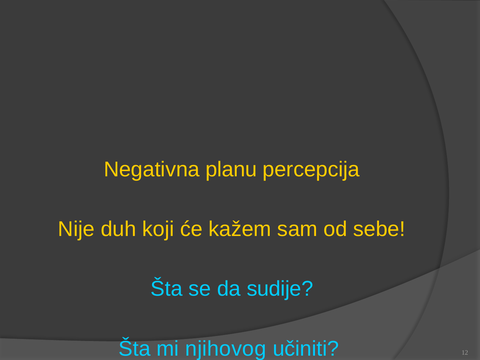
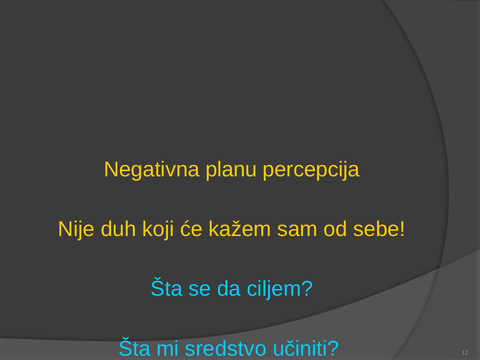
sudije: sudije -> ciljem (280, 289)
njihovog: njihovog -> sredstvo (226, 349)
